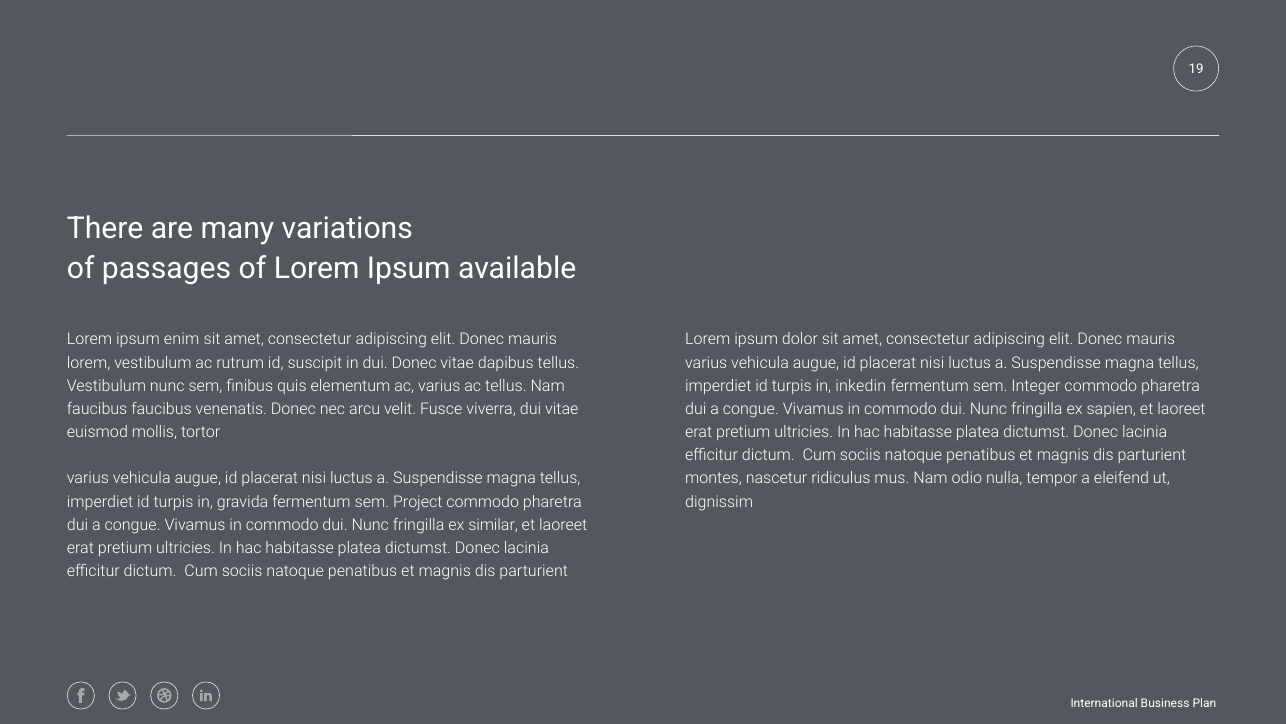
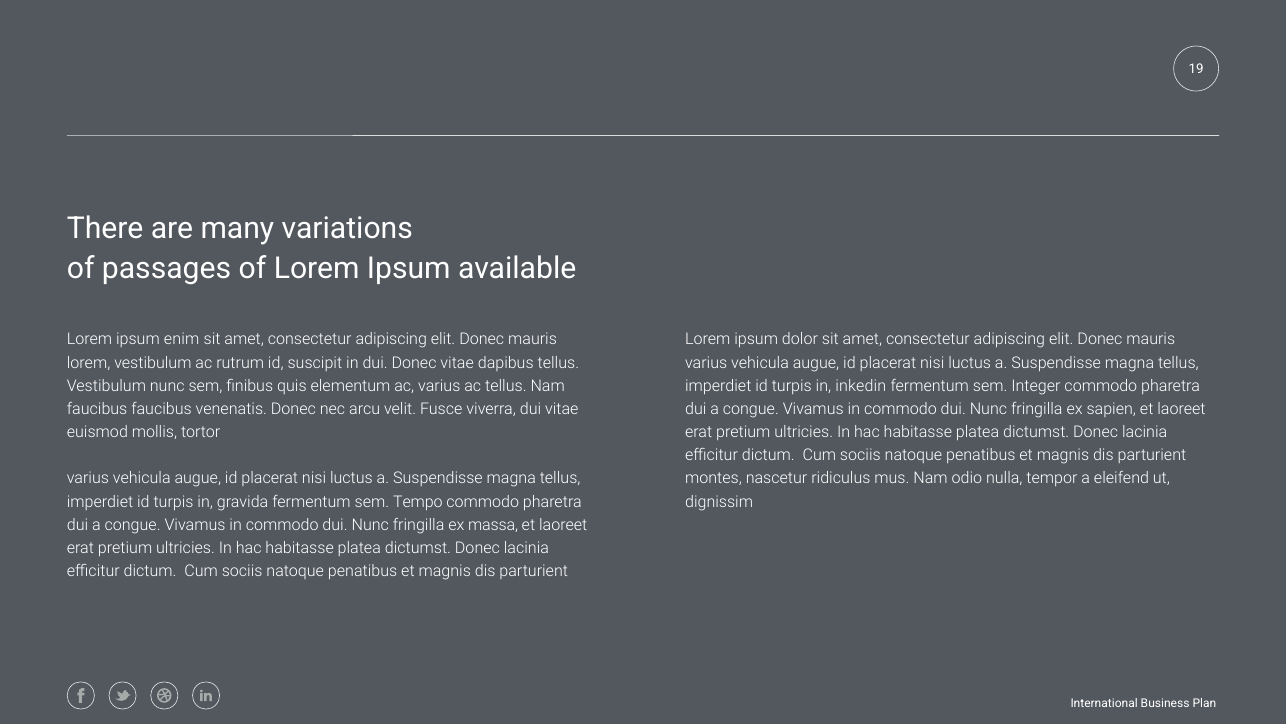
Project: Project -> Tempo (418, 501)
similar: similar -> massa (493, 524)
